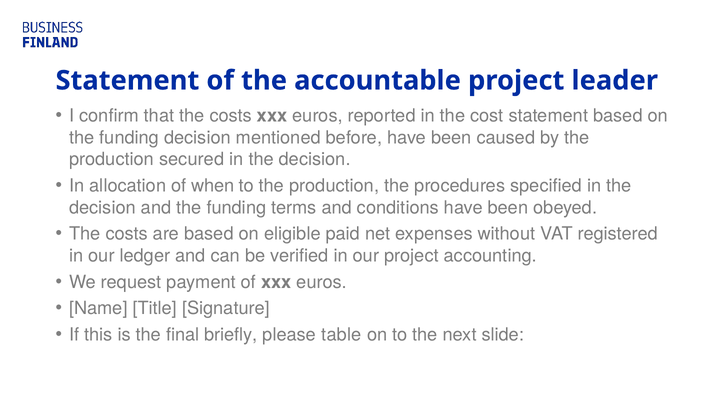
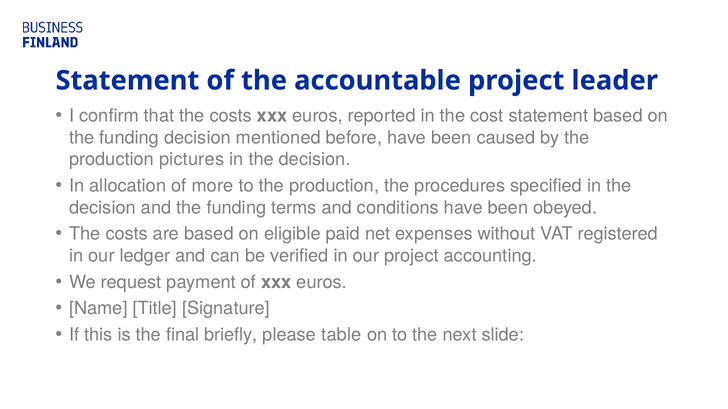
secured: secured -> pictures (192, 160)
when: when -> more (213, 186)
